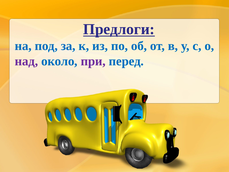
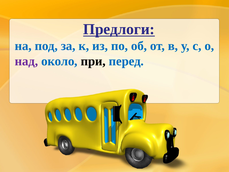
при colour: purple -> black (93, 61)
